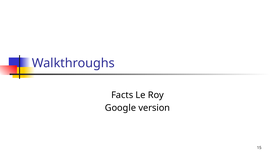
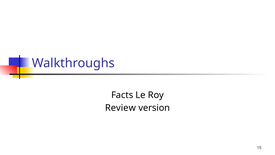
Google: Google -> Review (120, 108)
